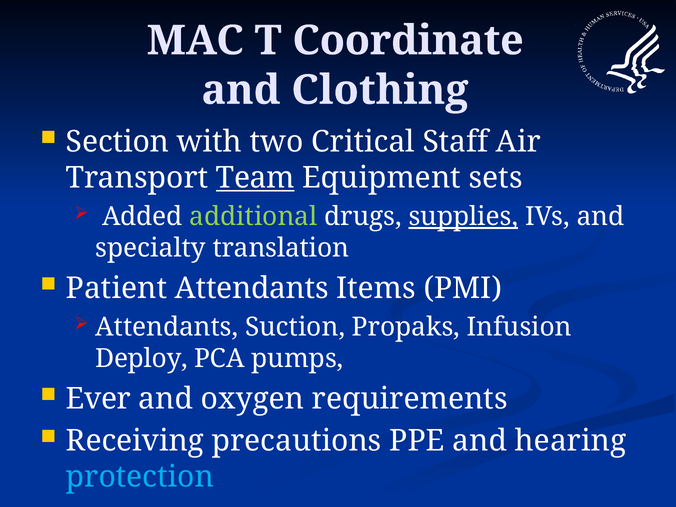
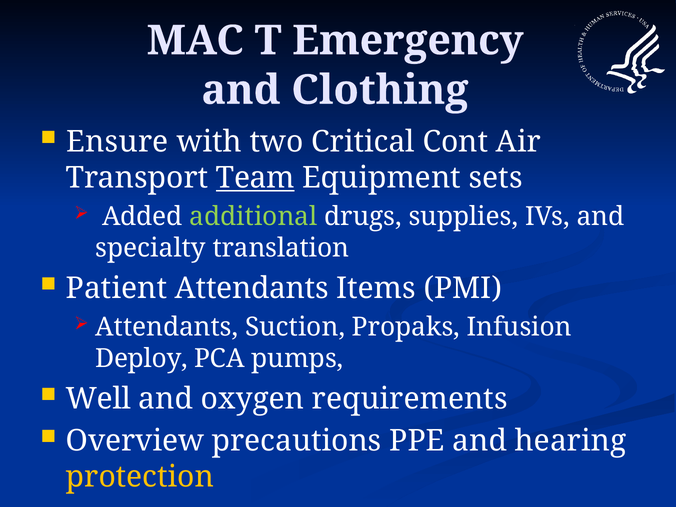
Coordinate: Coordinate -> Emergency (408, 41)
Section: Section -> Ensure (117, 142)
Staff: Staff -> Cont (455, 142)
supplies underline: present -> none (463, 217)
Ever: Ever -> Well (98, 399)
Receiving: Receiving -> Overview (135, 441)
protection colour: light blue -> yellow (140, 477)
